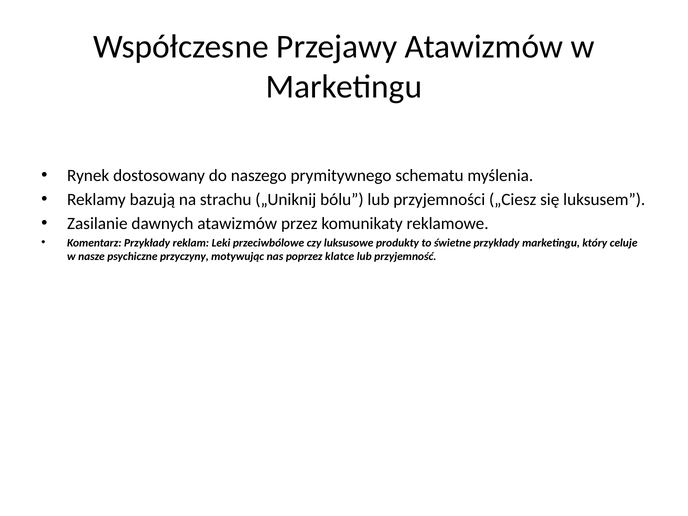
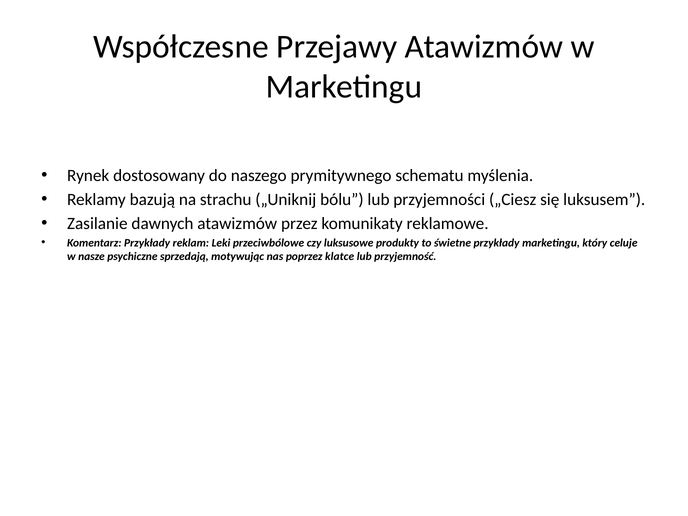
przyczyny: przyczyny -> sprzedają (184, 257)
